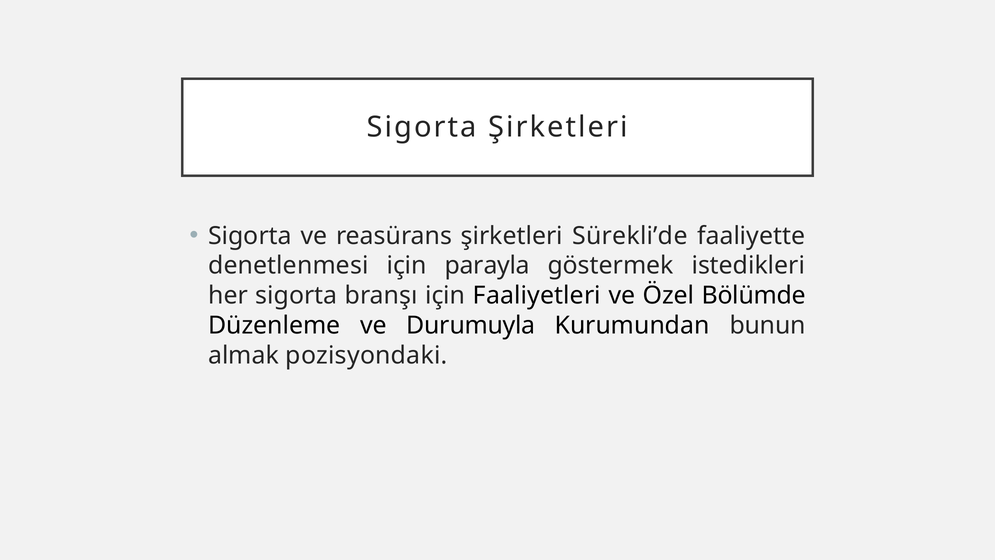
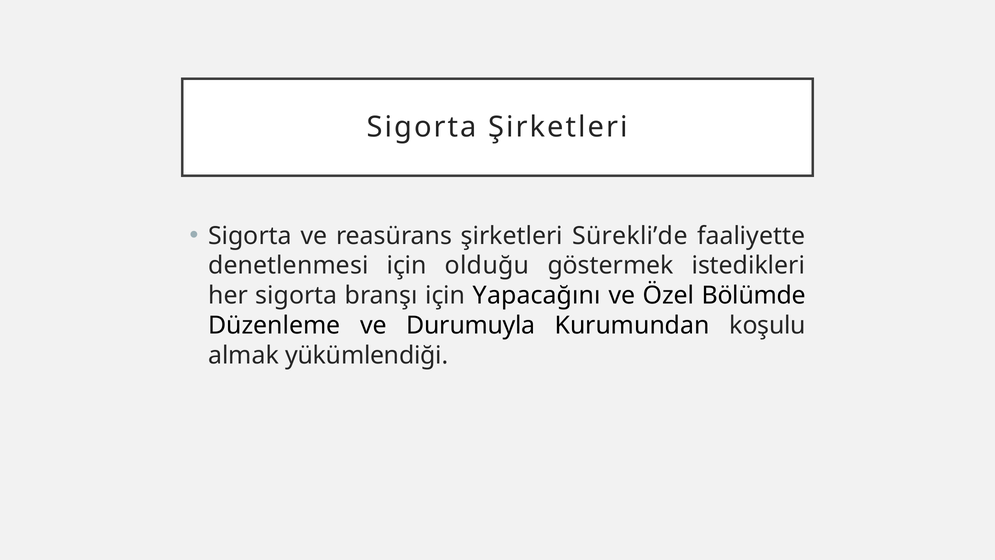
parayla: parayla -> olduğu (487, 266)
Faaliyetleri: Faaliyetleri -> Yapacağını (537, 295)
bunun: bunun -> koşulu (768, 325)
pozisyondaki: pozisyondaki -> yükümlendiği (367, 355)
